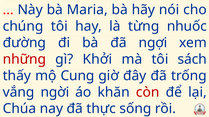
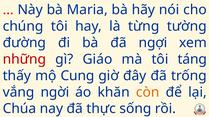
nhuốc: nhuốc -> tường (187, 26)
Khởi: Khởi -> Giáo (97, 59)
sách: sách -> táng (192, 59)
còn colour: red -> orange (148, 93)
